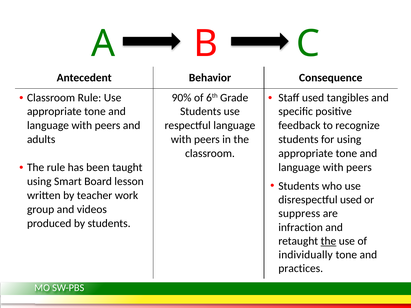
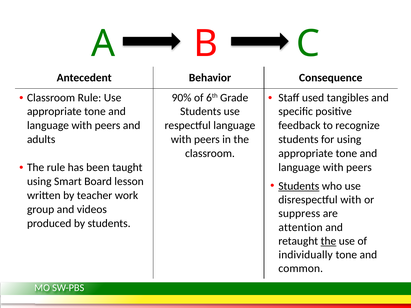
Students underline: none -> present (299, 186)
disrespectful used: used -> with (351, 200)
infraction: infraction -> attention (301, 227)
practices: practices -> common (301, 269)
